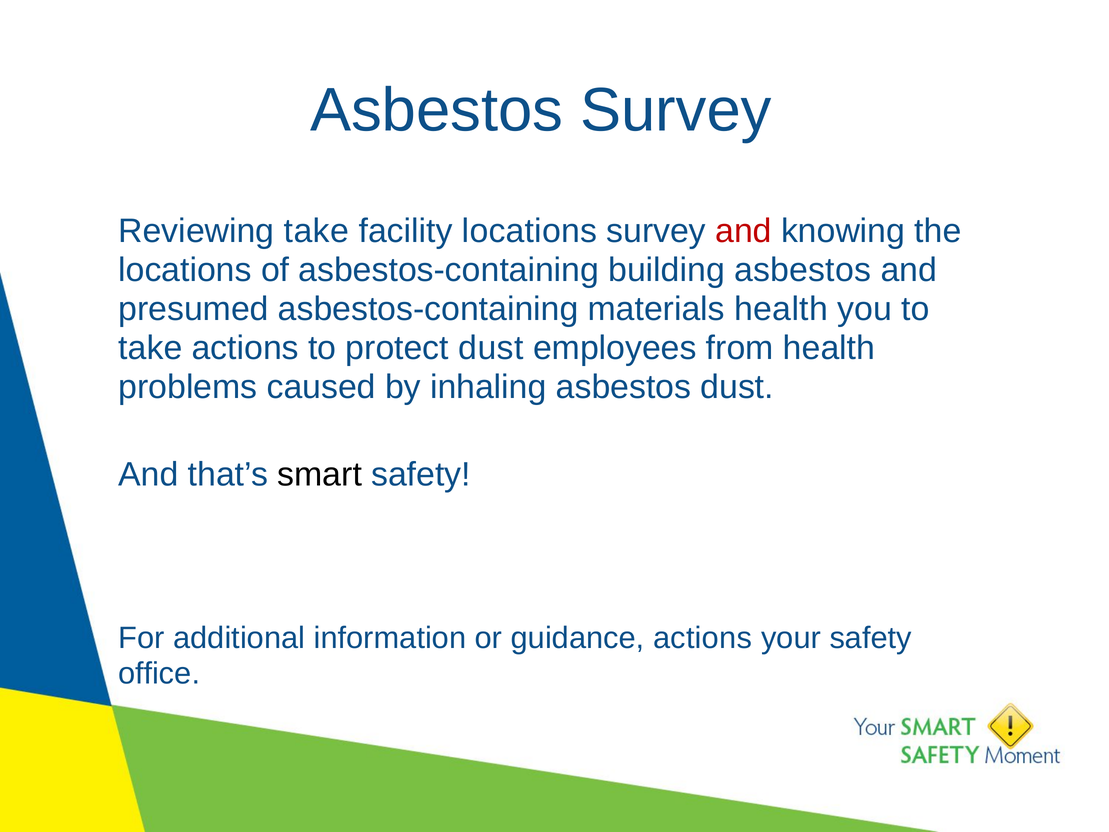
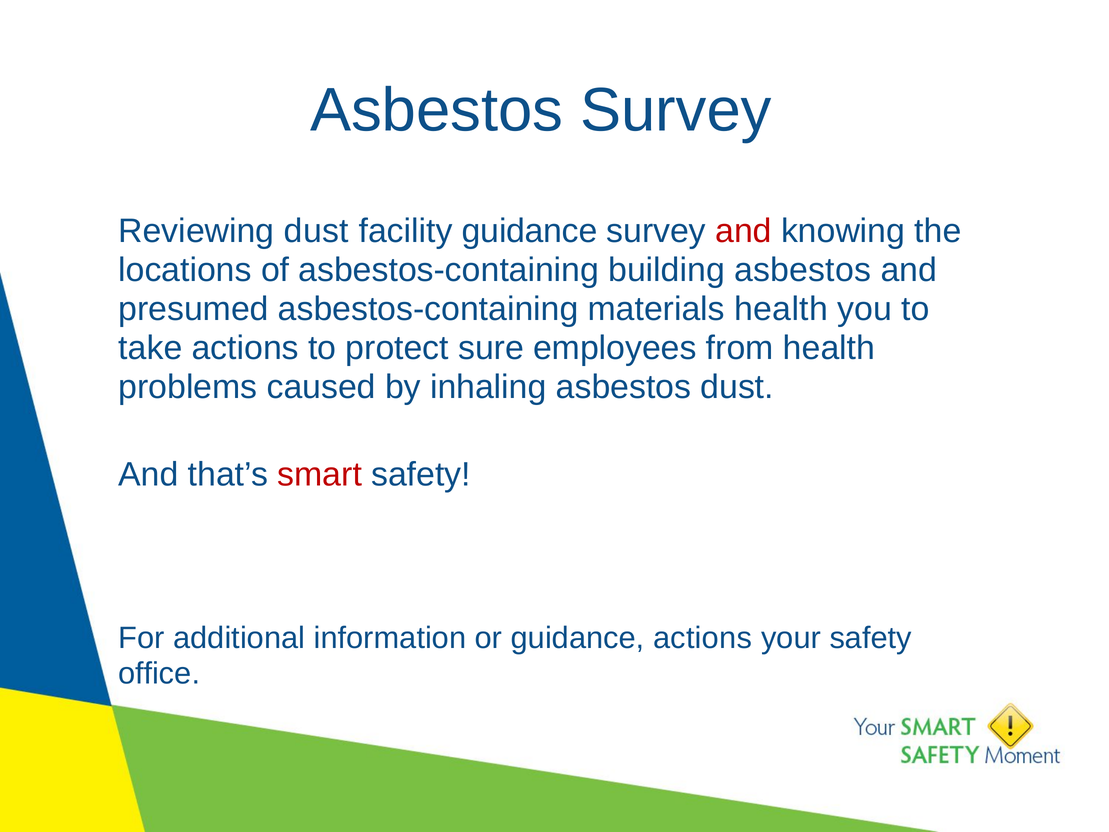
Reviewing take: take -> dust (316, 231)
facility locations: locations -> guidance (530, 231)
protect dust: dust -> sure (491, 348)
smart colour: black -> red (320, 474)
